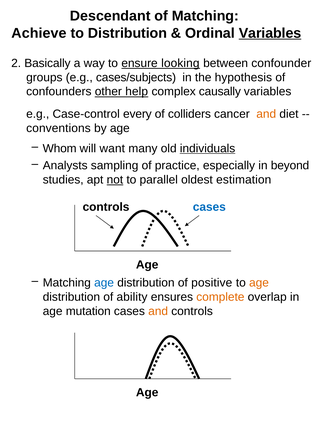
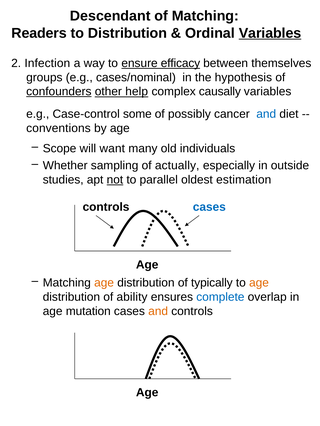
Achieve: Achieve -> Readers (39, 33)
Basically: Basically -> Infection (47, 63)
looking: looking -> efficacy (180, 63)
confounder: confounder -> themselves (281, 63)
cases/subjects: cases/subjects -> cases/nominal (136, 78)
confounders underline: none -> present (59, 92)
every: every -> some (137, 114)
colliders: colliders -> possibly (189, 114)
and colour: orange -> blue (266, 114)
Whom: Whom -> Scope (60, 149)
individuals underline: present -> none (208, 149)
Analysts: Analysts -> Whether (65, 166)
practice: practice -> actually (177, 166)
beyond: beyond -> outside (290, 166)
age colour: blue -> orange (104, 283)
positive: positive -> typically (212, 283)
complete colour: orange -> blue (220, 297)
